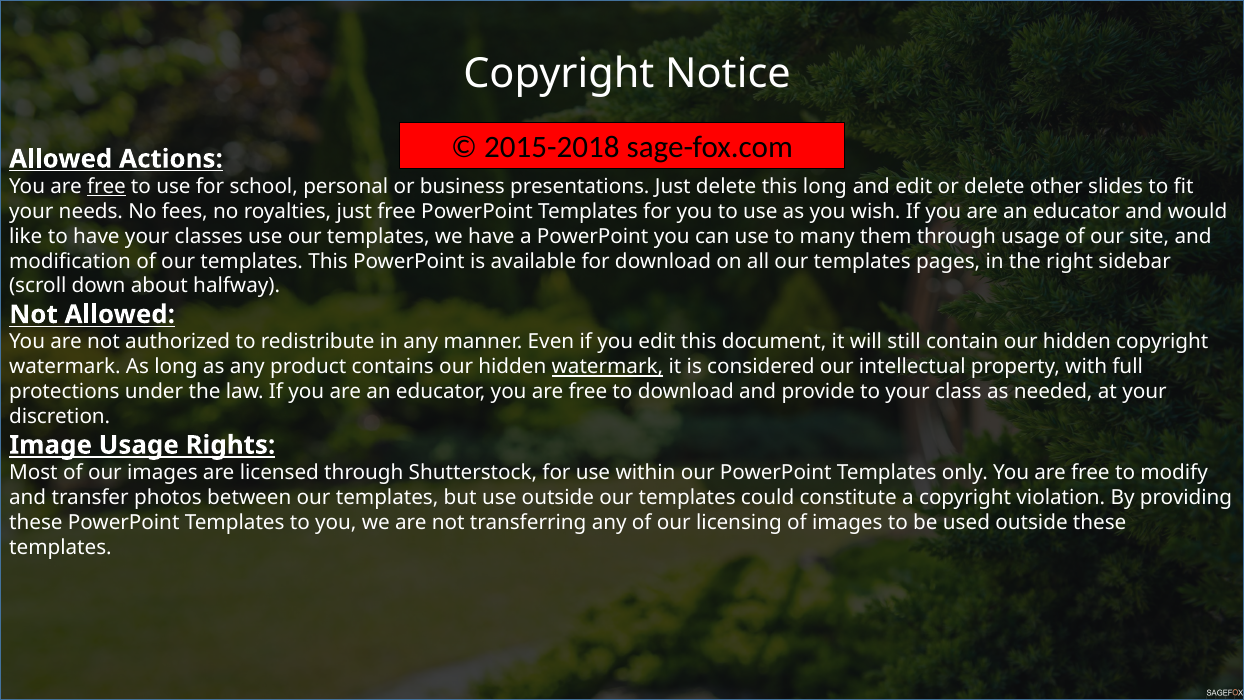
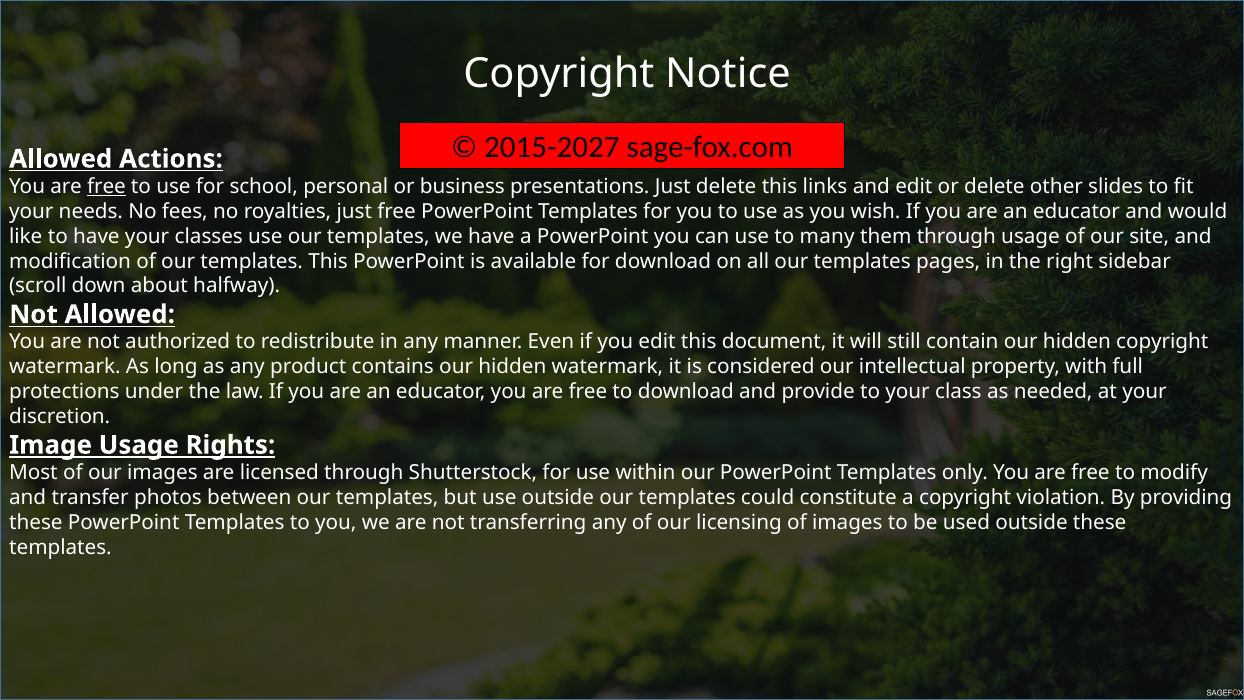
2015-2018: 2015-2018 -> 2015-2027 (552, 148)
this long: long -> links (825, 187)
watermark underline: present -> none (607, 367)
